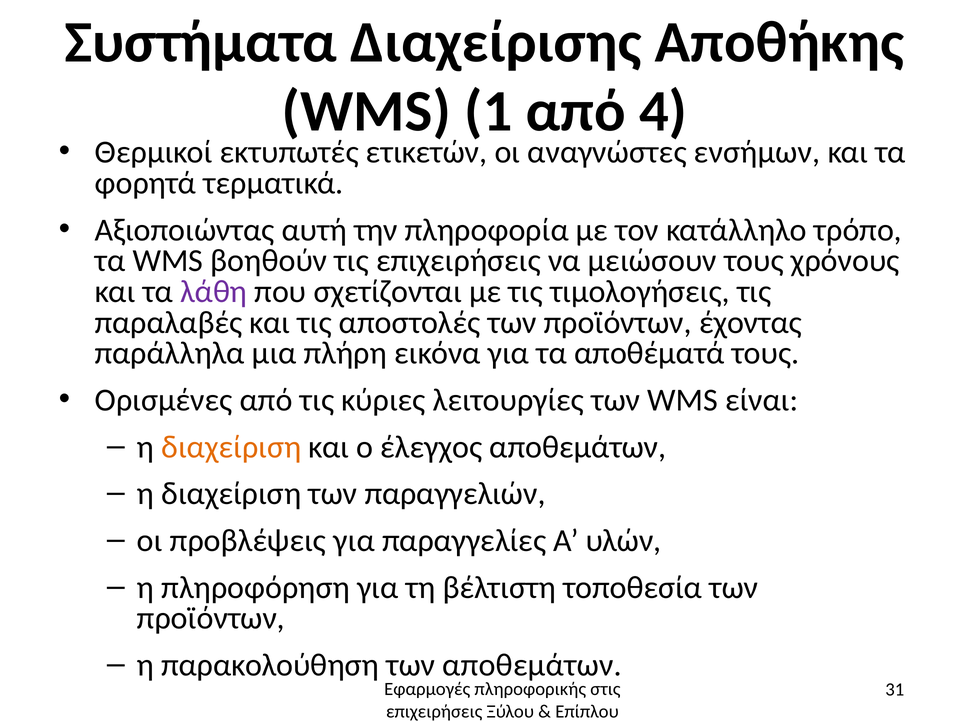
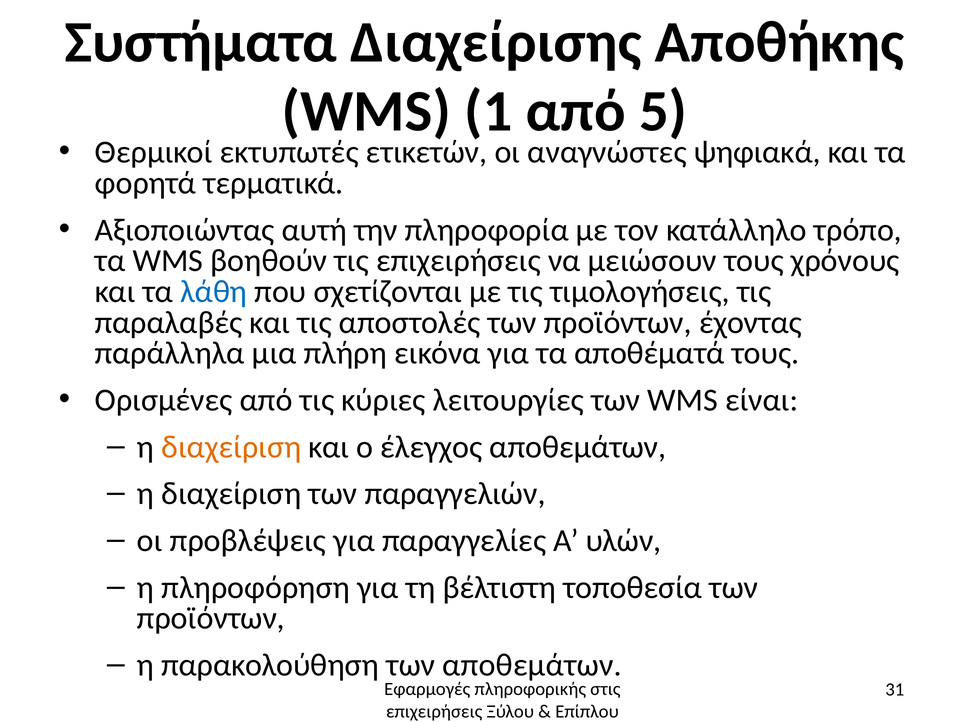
4: 4 -> 5 (663, 111)
ενσήμων: ενσήμων -> ψηφιακά (757, 152)
λάθη colour: purple -> blue (214, 291)
